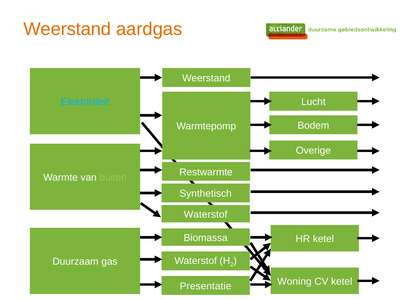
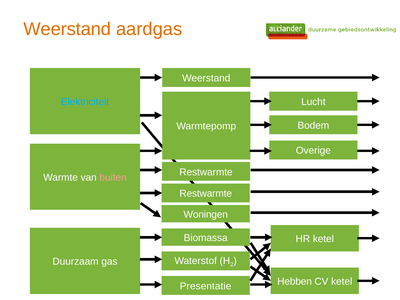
buiten colour: light green -> pink (113, 177)
Synthetisch: Synthetisch -> Restwarmte (206, 194)
Waterstof: Waterstof -> Woningen (206, 214)
Woning: Woning -> Hebben (295, 281)
